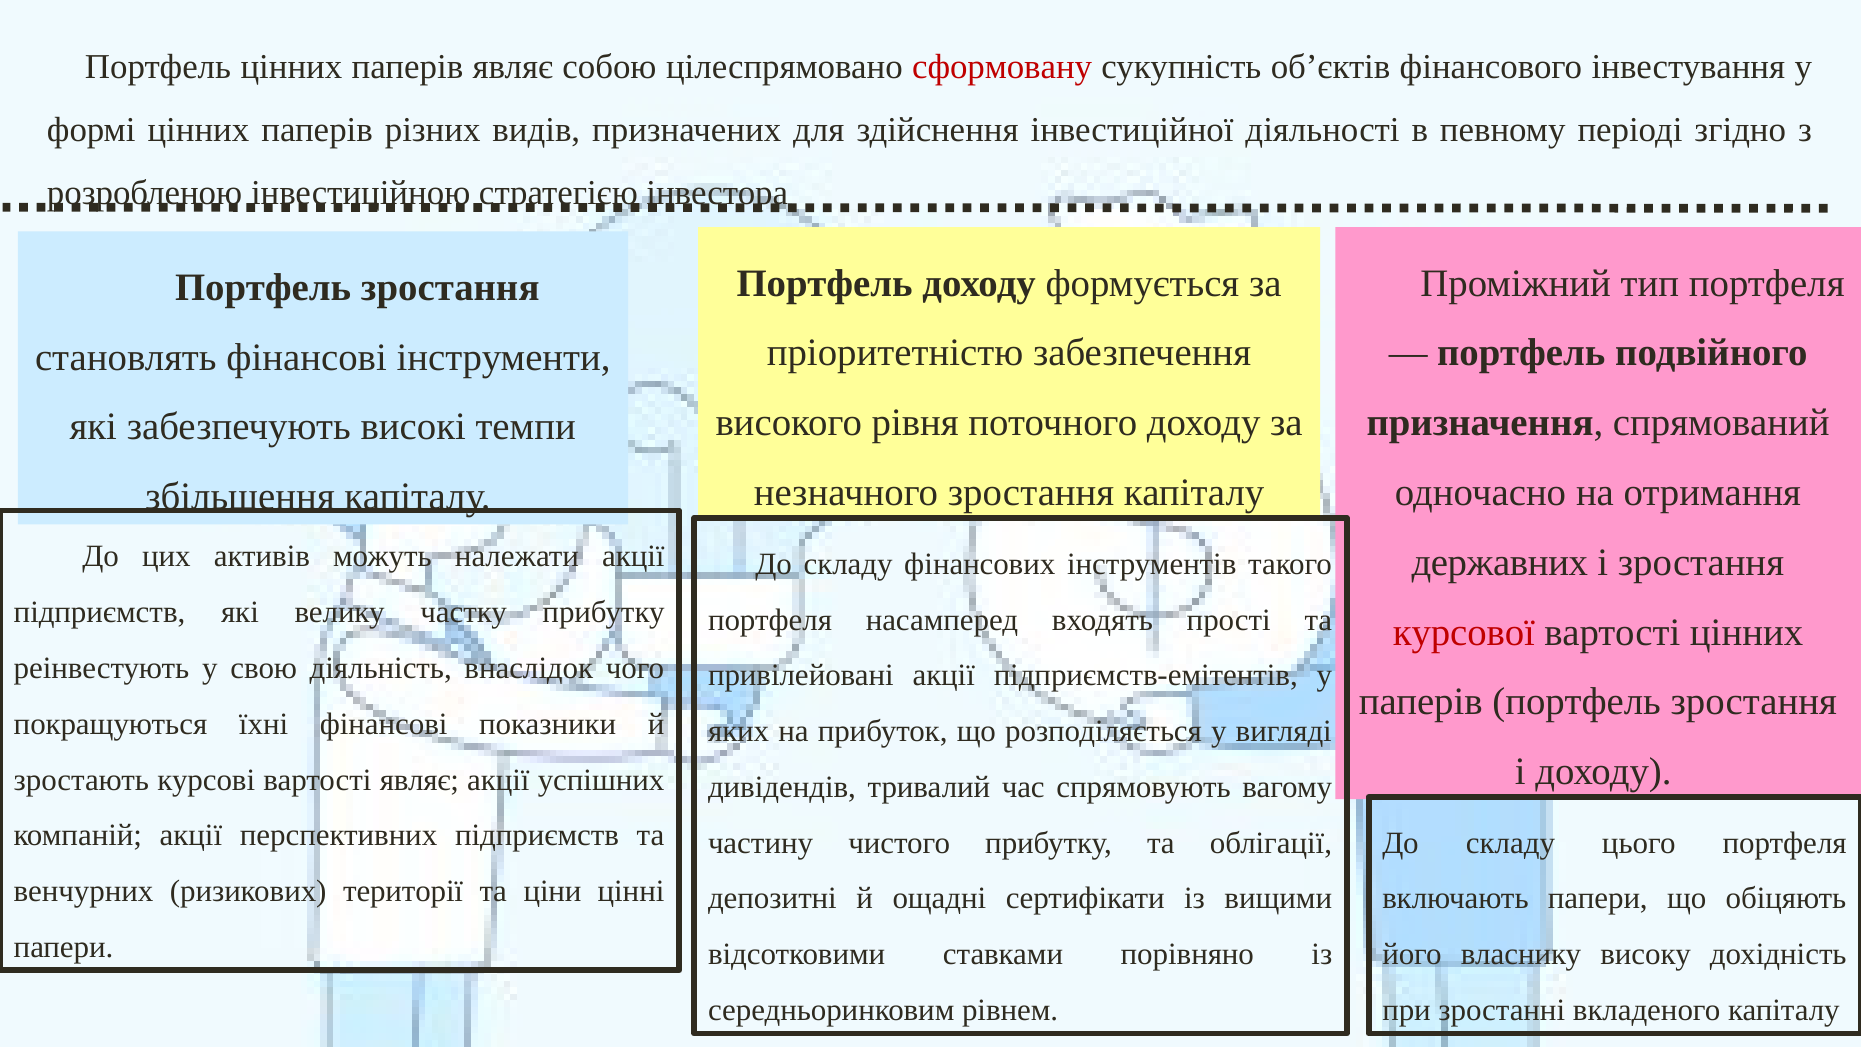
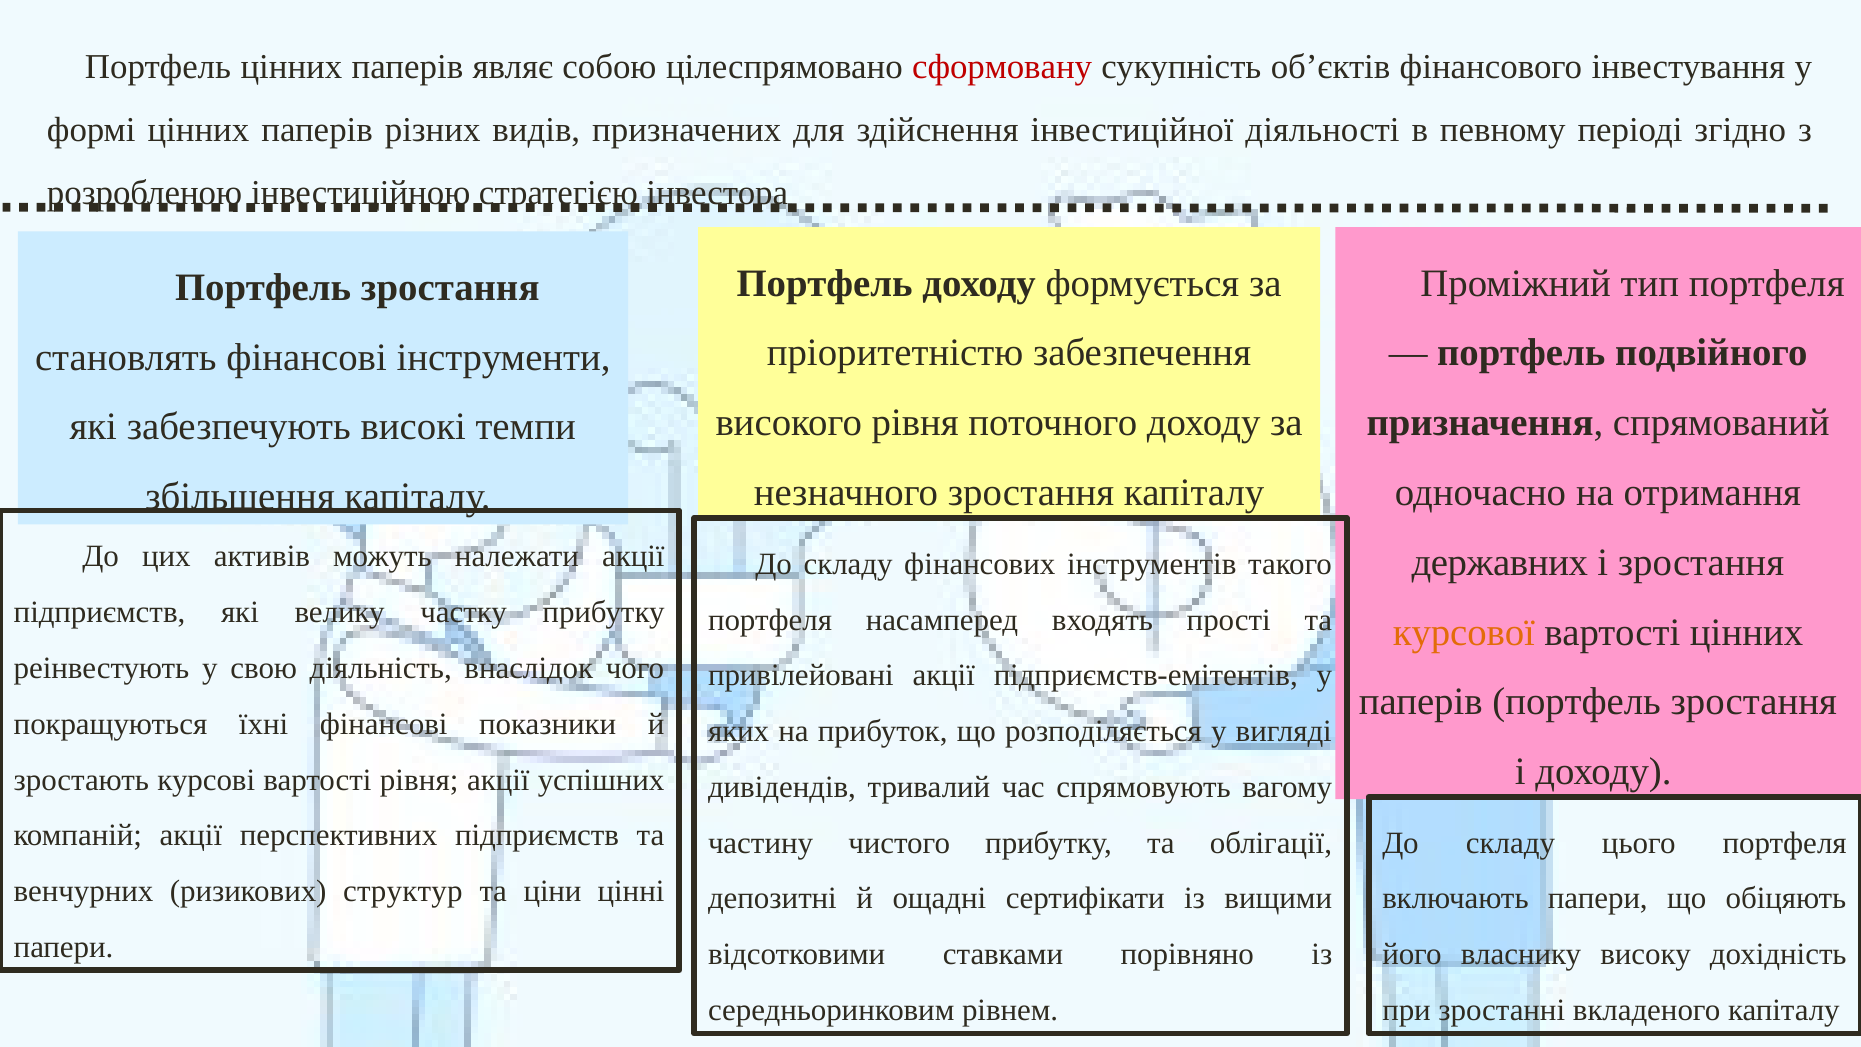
курсової colour: red -> orange (1464, 632)
вартості являє: являє -> рівня (419, 780)
території: території -> структур (403, 891)
